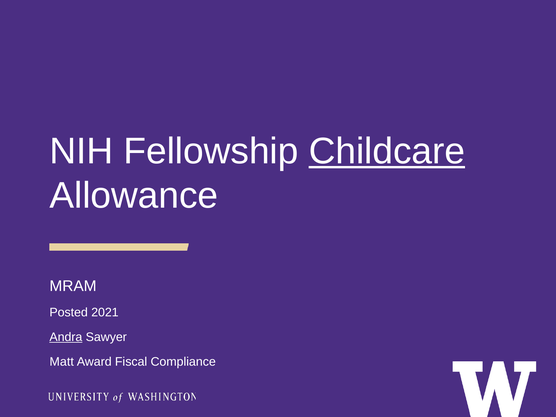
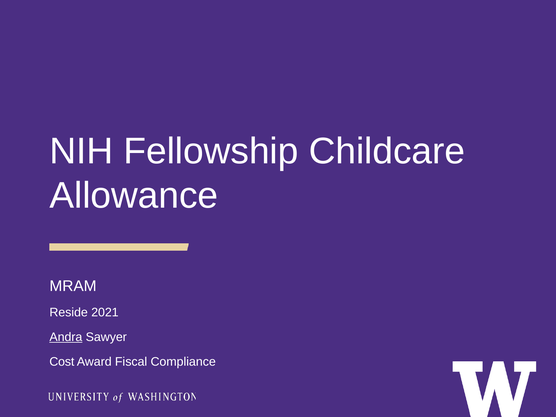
Childcare underline: present -> none (387, 151)
Posted: Posted -> Reside (69, 312)
Matt: Matt -> Cost (62, 362)
